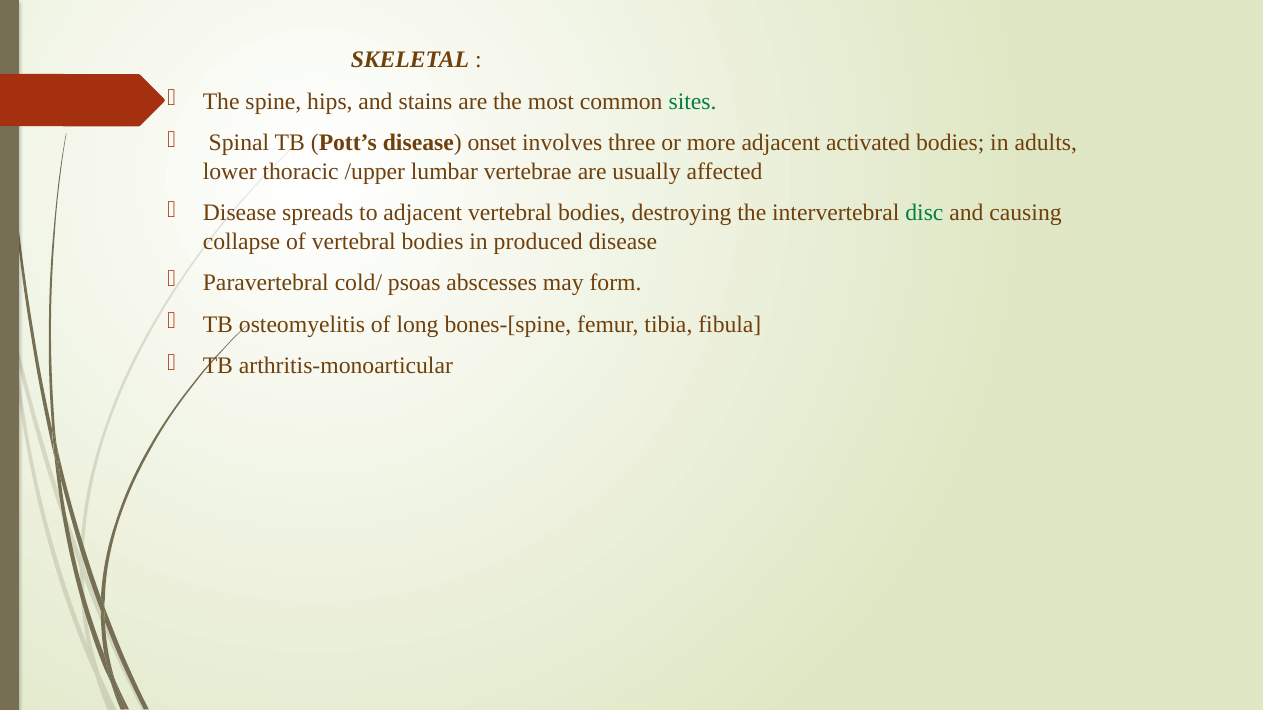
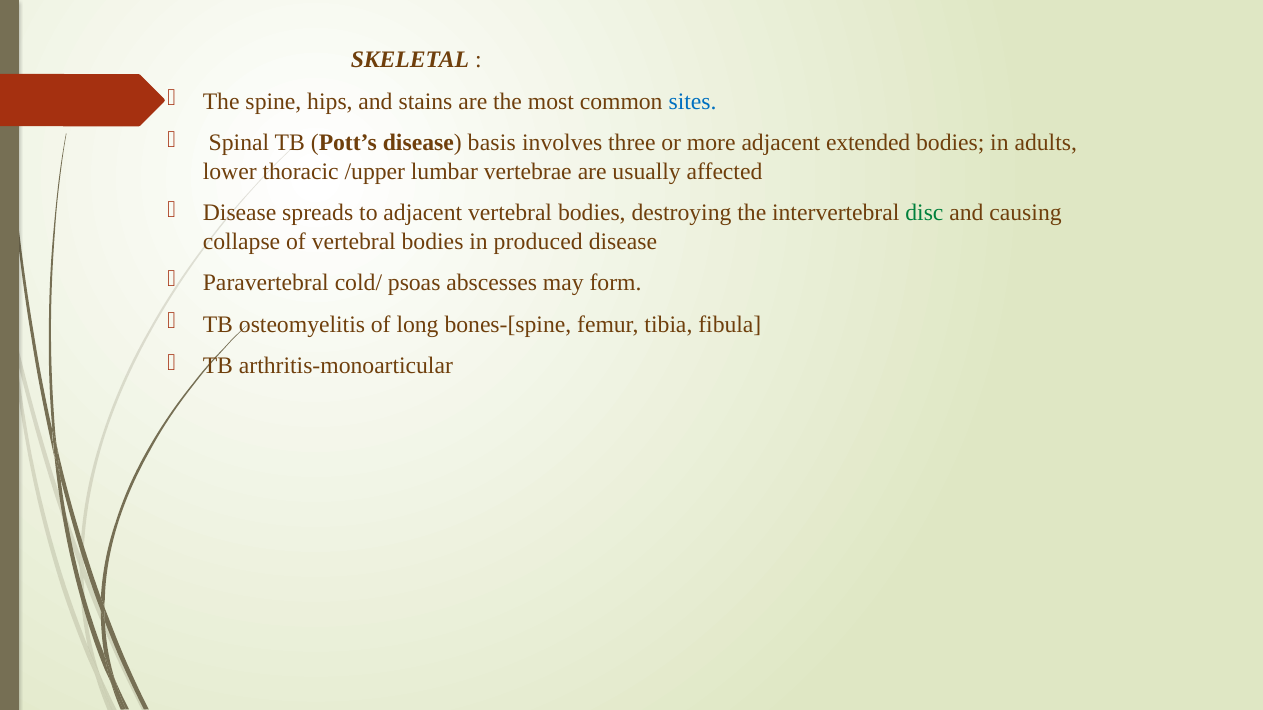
sites colour: green -> blue (693, 102)
onset: onset -> basis (492, 143)
activated: activated -> extended (868, 143)
